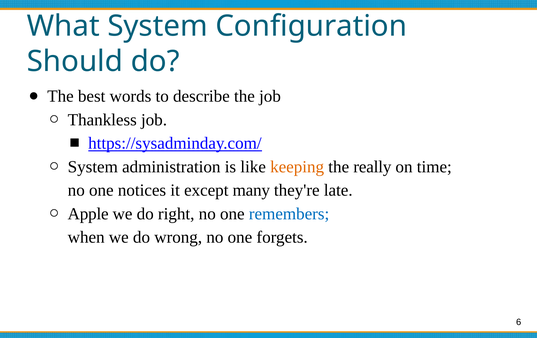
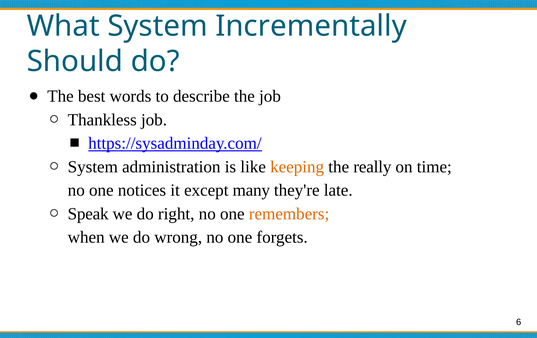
Configuration: Configuration -> Incrementally (311, 26)
Apple: Apple -> Speak (88, 214)
remembers colour: blue -> orange (289, 214)
